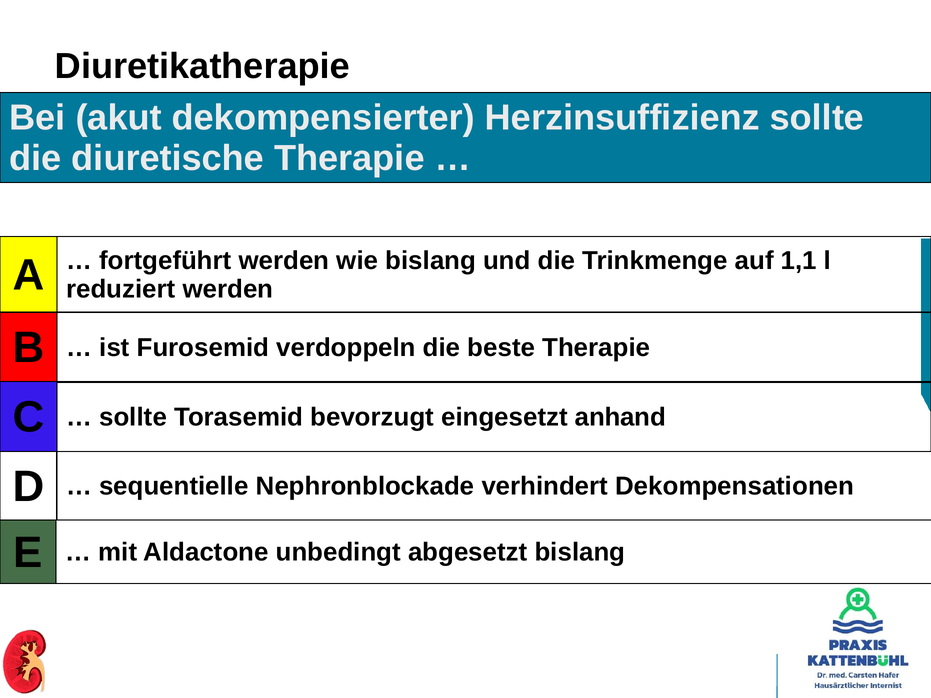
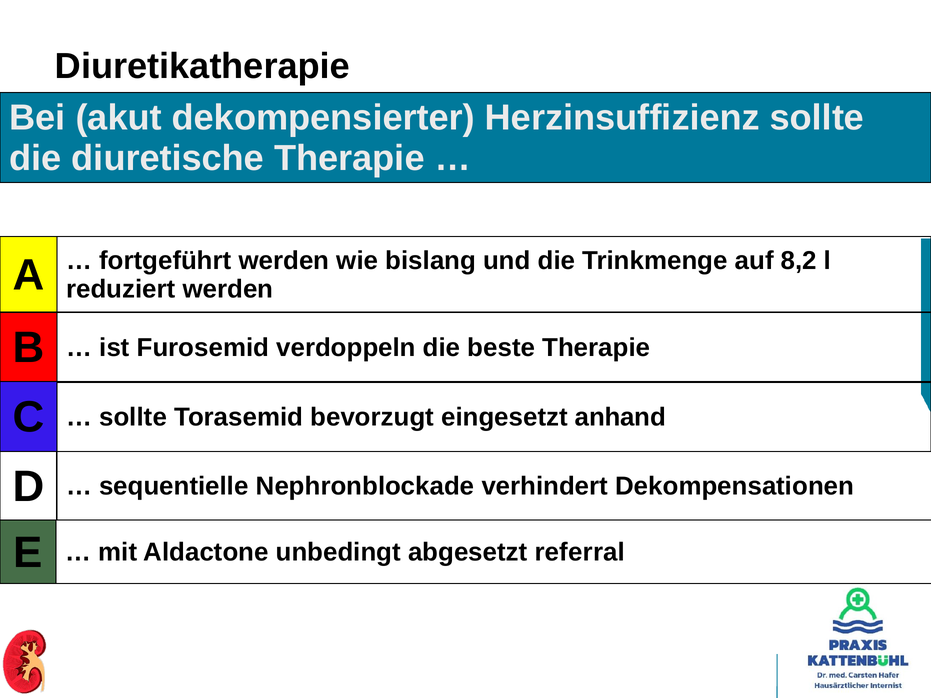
1,1: 1,1 -> 8,2 (799, 261)
abgesetzt bislang: bislang -> referral (580, 553)
